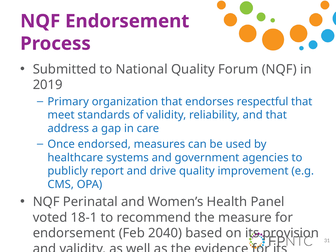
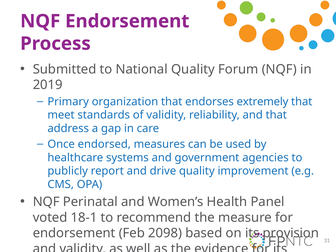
respectful: respectful -> extremely (263, 102)
2040: 2040 -> 2098 (165, 233)
